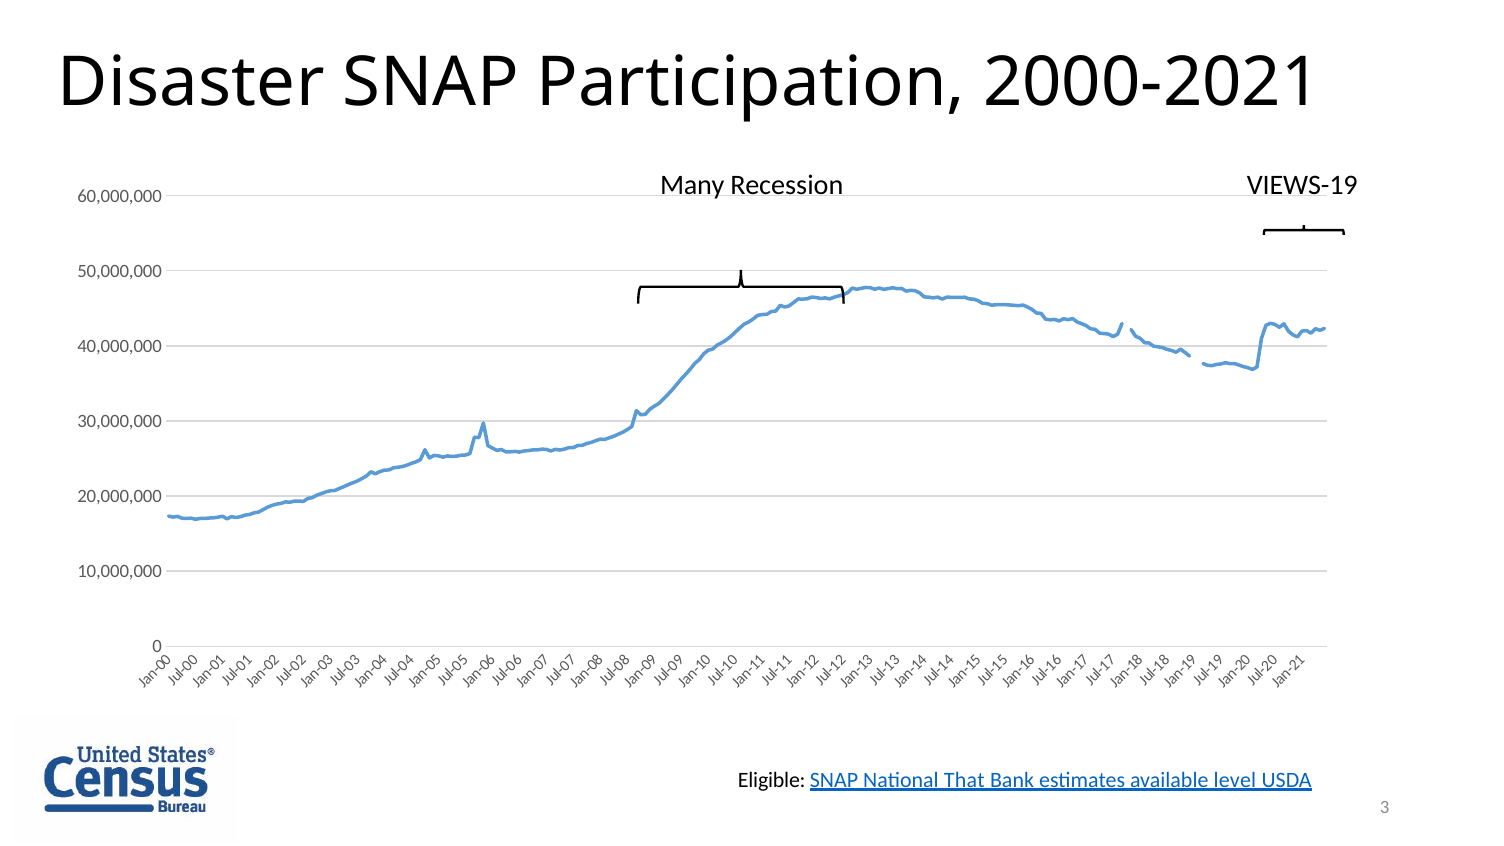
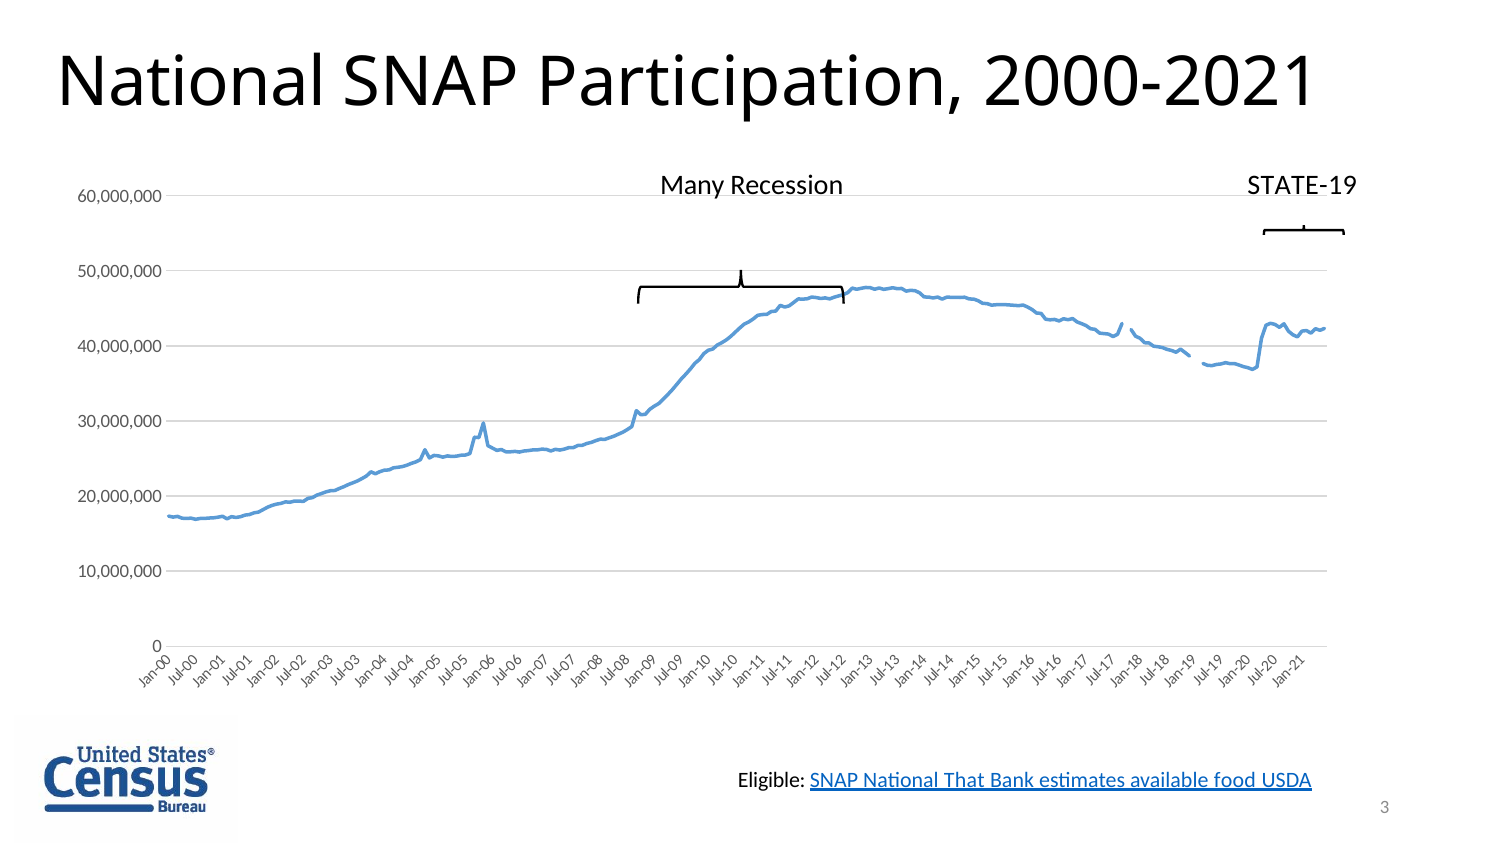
Disaster: Disaster -> National (192, 82)
VIEWS-19: VIEWS-19 -> STATE-19 (1302, 185)
level: level -> food (1235, 780)
